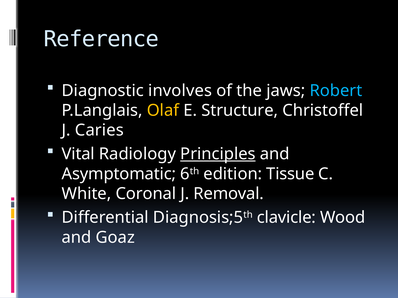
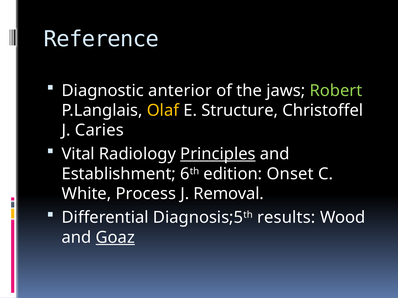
involves: involves -> anterior (180, 91)
Robert colour: light blue -> light green (336, 91)
Asymptomatic: Asymptomatic -> Establishment (119, 174)
Tissue: Tissue -> Onset (290, 174)
Coronal: Coronal -> Process (146, 194)
clavicle: clavicle -> results (286, 218)
Goaz underline: none -> present (115, 238)
